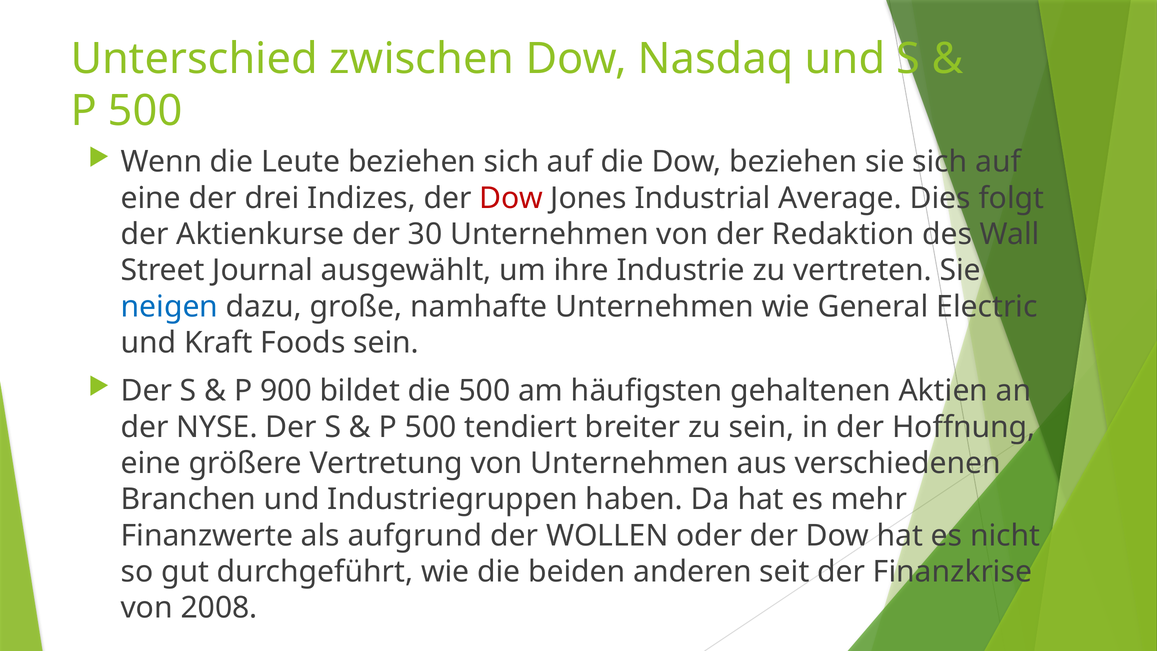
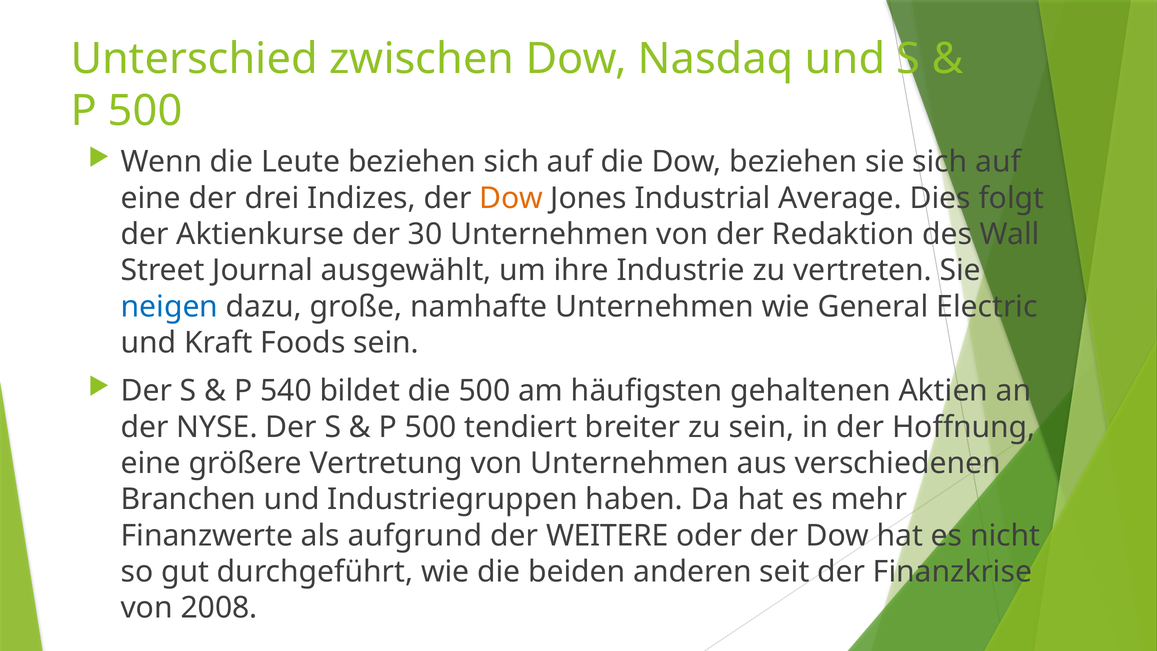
Dow colour: red -> orange (511, 198)
900: 900 -> 540 (286, 391)
WOLLEN: WOLLEN -> WEITERE (607, 535)
